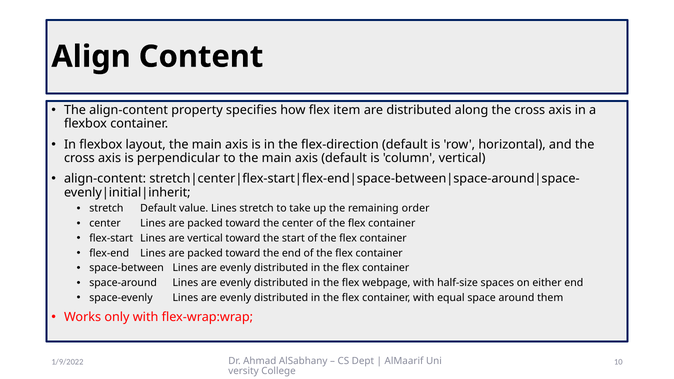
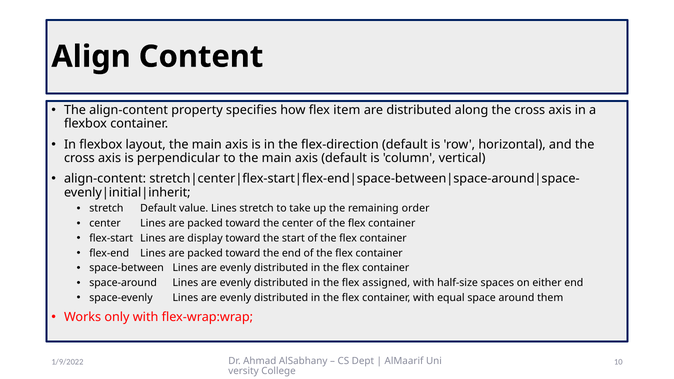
are vertical: vertical -> display (205, 238)
webpage: webpage -> assigned (386, 283)
